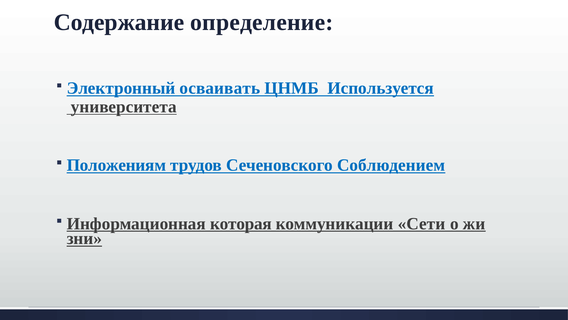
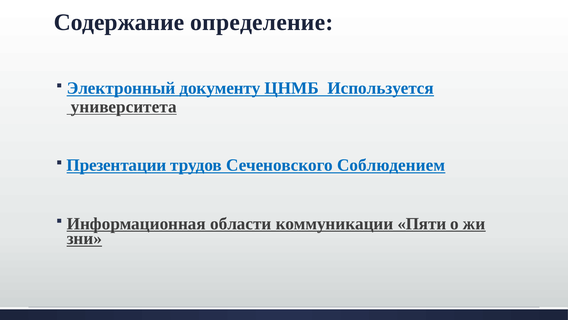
осваивать: осваивать -> документу (220, 88)
Положениям: Положениям -> Презентации (116, 165)
которая: которая -> области (241, 223)
Сети: Сети -> Пяти (422, 223)
